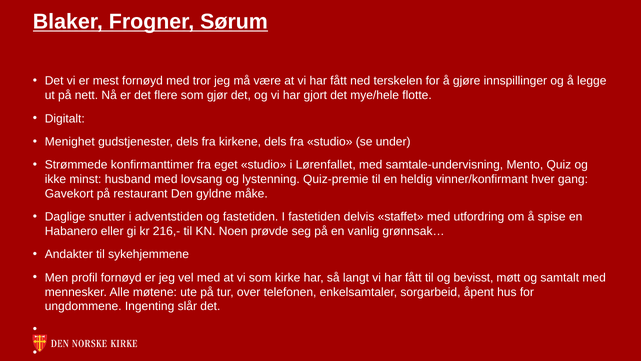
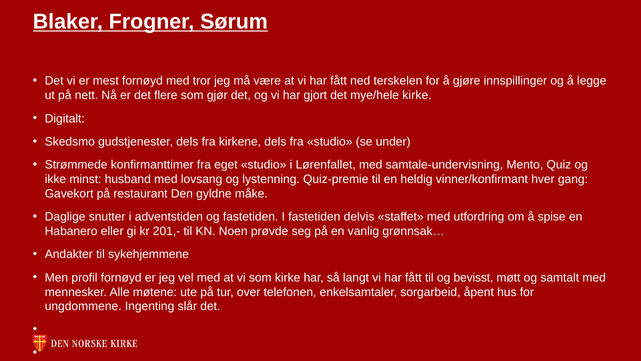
mye/hele flotte: flotte -> kirke (417, 95)
Menighet: Menighet -> Skedsmo (70, 142)
216,-: 216,- -> 201,- (167, 231)
